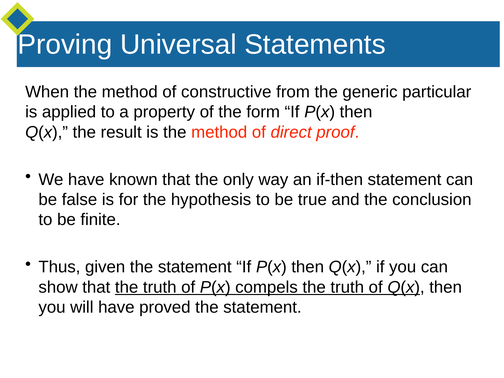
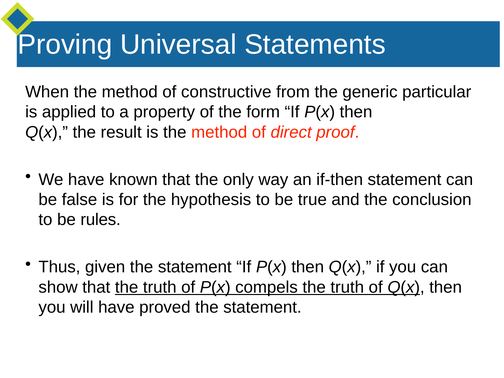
finite: finite -> rules (101, 220)
